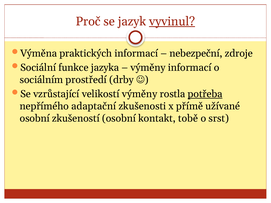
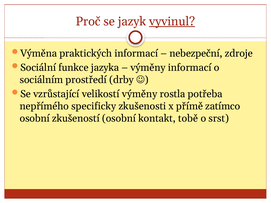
potřeba underline: present -> none (205, 94)
adaptační: adaptační -> specificky (94, 106)
užívané: užívané -> zatímco (223, 106)
